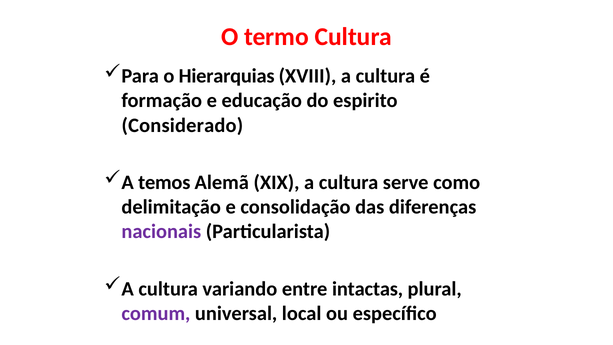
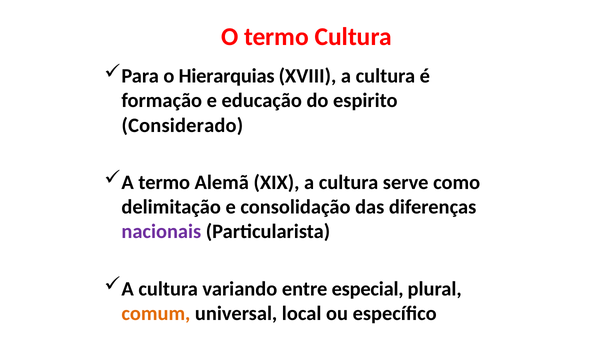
A temos: temos -> termo (164, 182)
intactas: intactas -> especial (368, 289)
comum colour: purple -> orange (156, 313)
